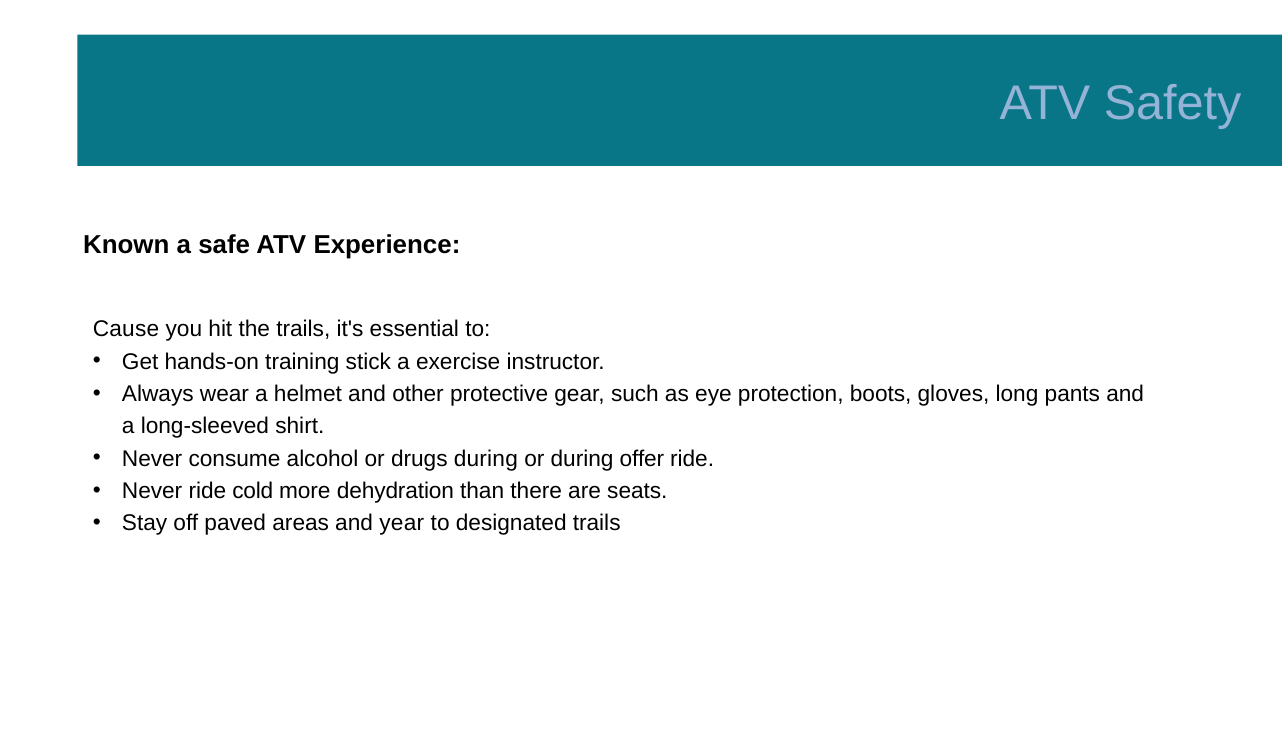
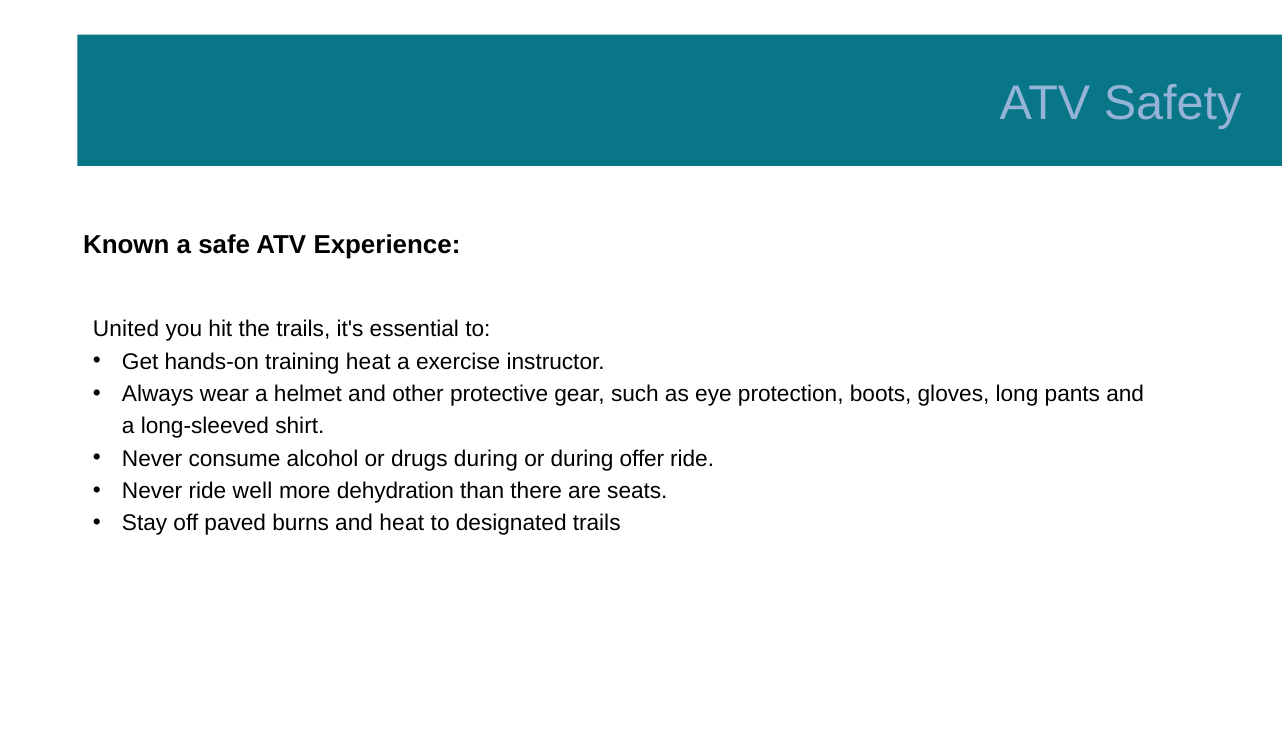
Cause: Cause -> United (126, 329)
training stick: stick -> heat (368, 362)
cold: cold -> well (253, 491)
areas: areas -> burns (301, 524)
and year: year -> heat (402, 524)
